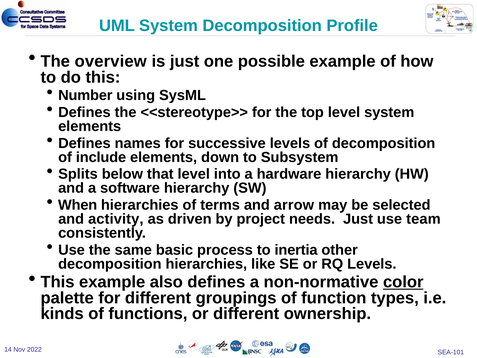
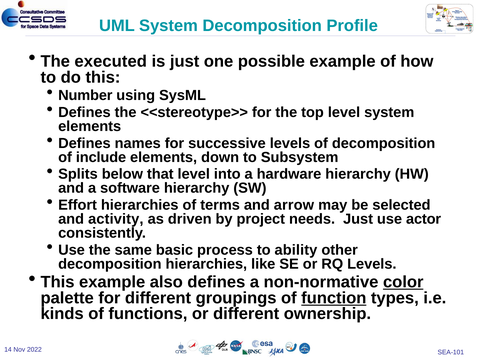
overview: overview -> executed (111, 61)
When: When -> Effort (78, 205)
team: team -> actor (424, 219)
inertia: inertia -> ability (296, 250)
function underline: none -> present (334, 298)
